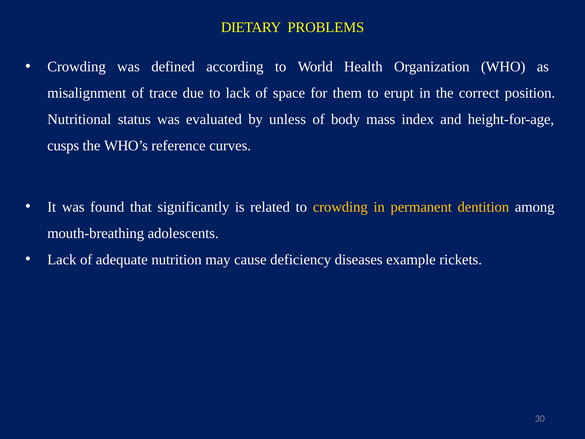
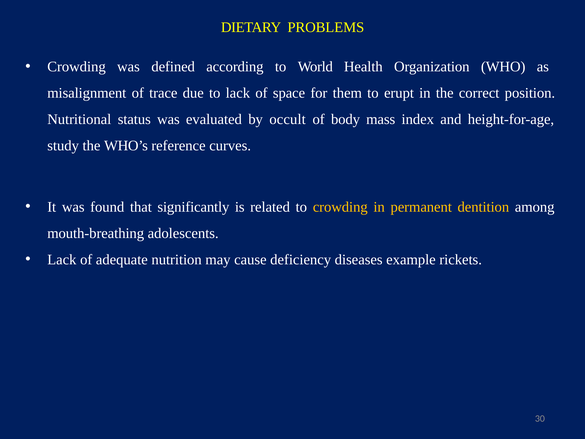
unless: unless -> occult (288, 119)
cusps: cusps -> study (63, 146)
